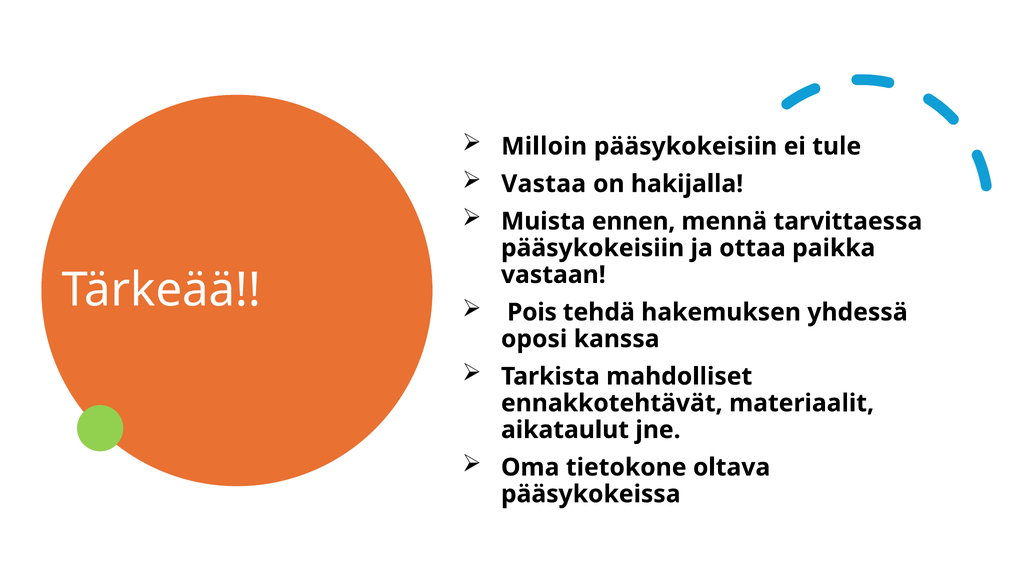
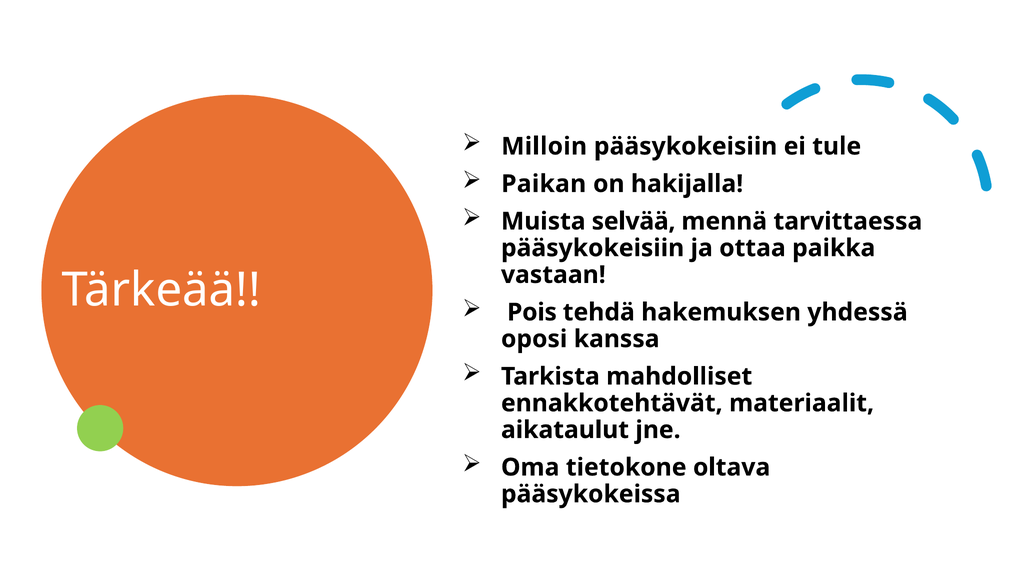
Vastaa: Vastaa -> Paikan (544, 184)
ennen: ennen -> selvää (634, 221)
